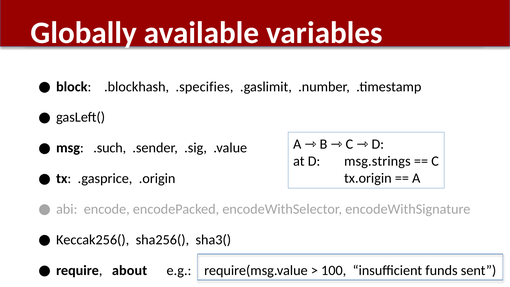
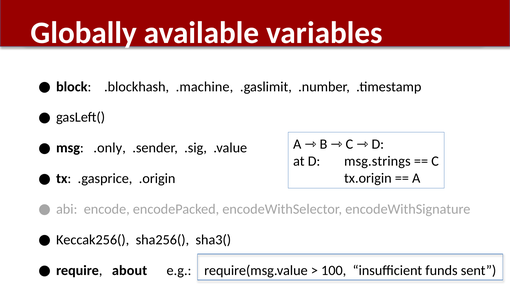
.specifies: .specifies -> .machine (204, 87)
.such: .such -> .only (110, 148)
